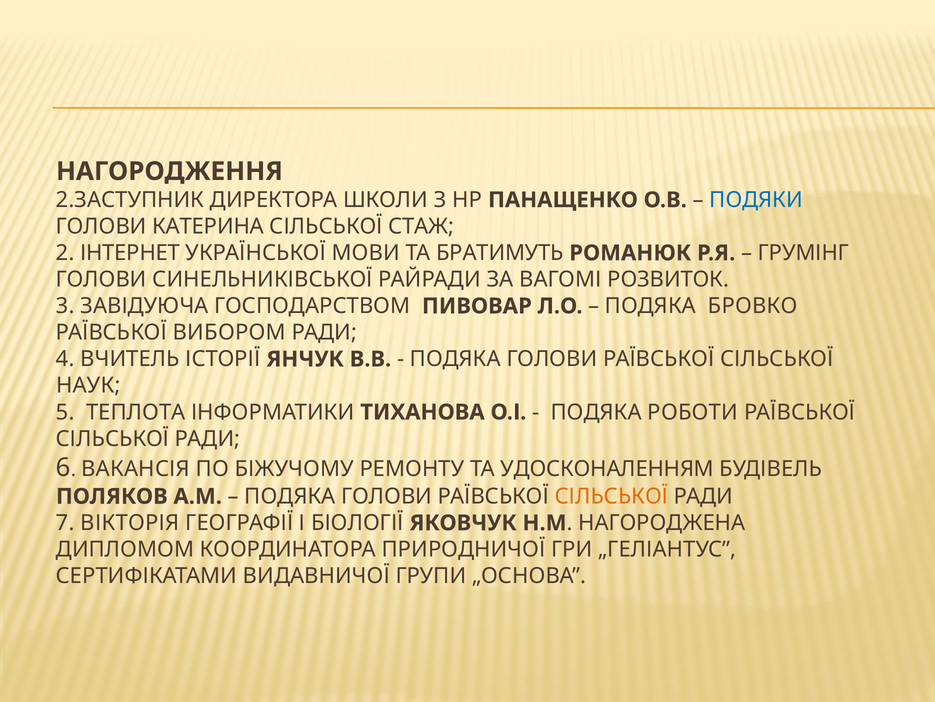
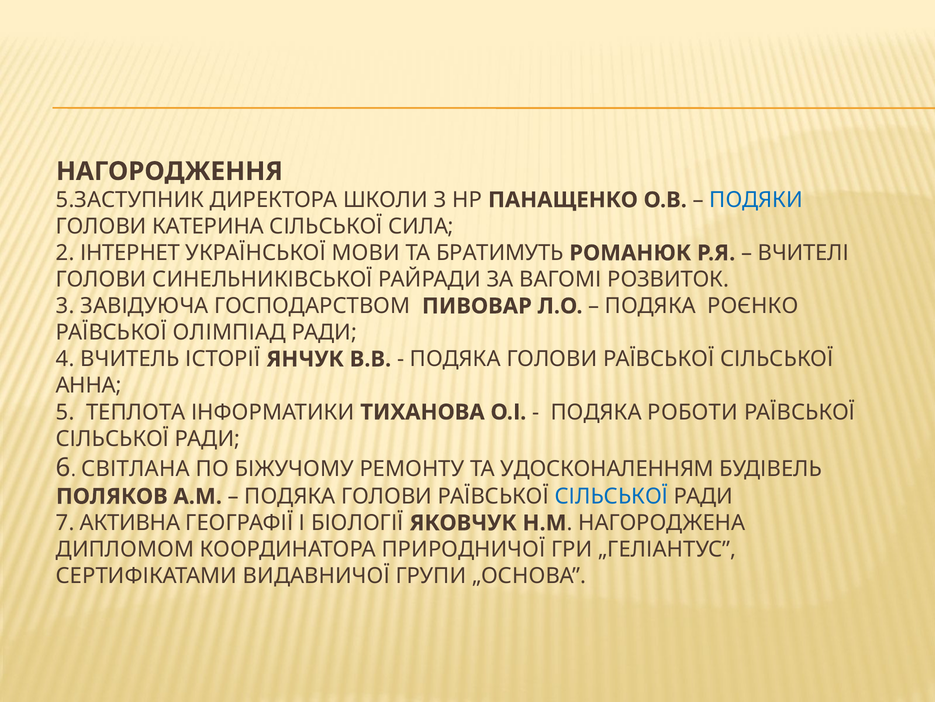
2.ЗАСТУПНИК: 2.ЗАСТУПНИК -> 5.ЗАСТУПНИК (130, 200)
СТАЖ: СТАЖ -> СИЛА (421, 226)
ГРУМІНГ: ГРУМІНГ -> ВЧИТЕЛІ (803, 253)
БРОВКО: БРОВКО -> РОЄНКО (753, 306)
ВИБОРОМ: ВИБОРОМ -> ОЛІМПІАД (229, 332)
НАУК: НАУК -> АННА (89, 385)
ВАКАНСІЯ: ВАКАНСІЯ -> СВІТЛАНА (136, 469)
СІЛЬСЬКОЇ colour: orange -> blue (612, 496)
ВІКТОРІЯ: ВІКТОРІЯ -> АКТИВНА (130, 522)
